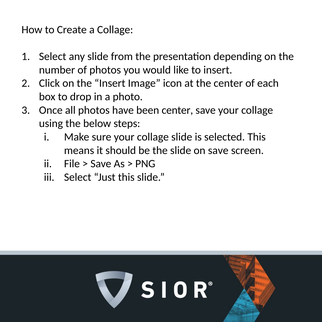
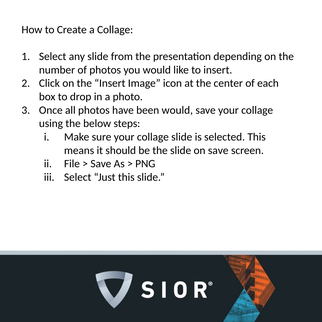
been center: center -> would (177, 110)
